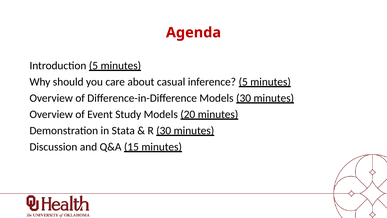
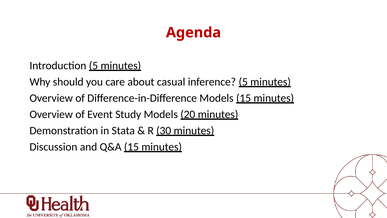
Models 30: 30 -> 15 (244, 98)
